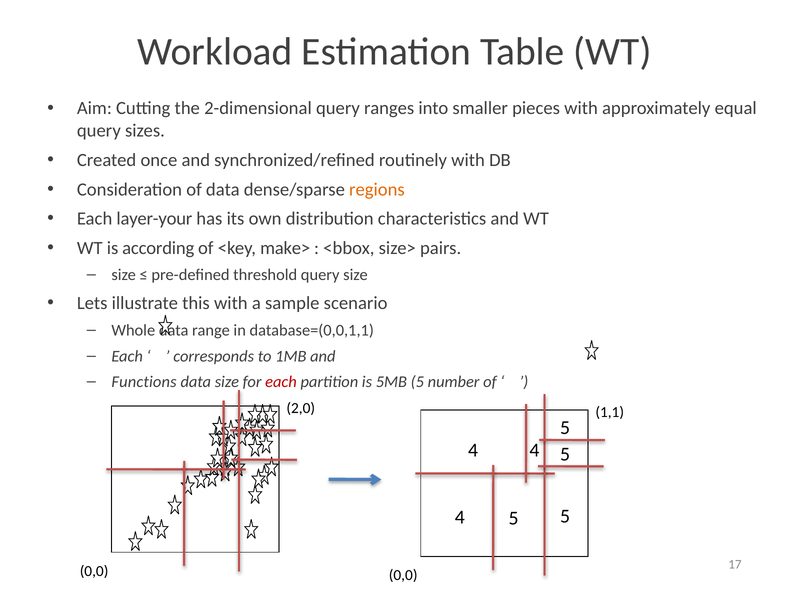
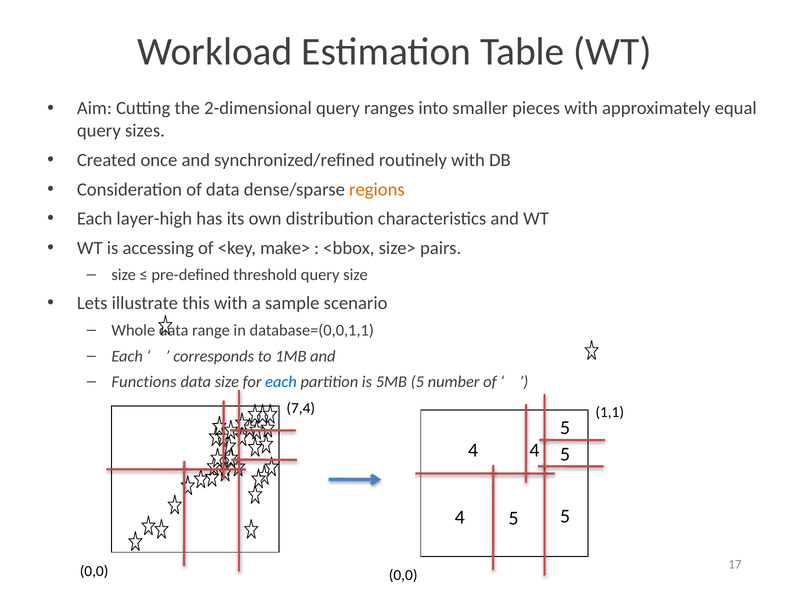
layer-your: layer-your -> layer-high (154, 219)
according: according -> accessing (158, 248)
each colour: red -> blue (281, 382)
2,0: 2,0 -> 7,4 (301, 408)
